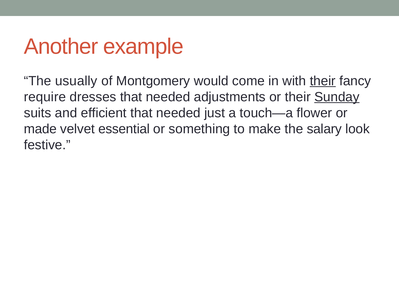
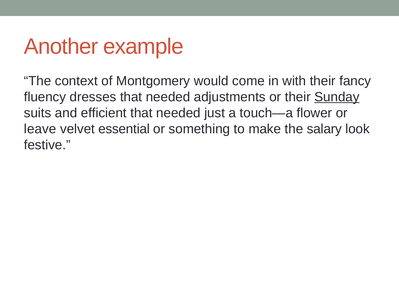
usually: usually -> context (76, 81)
their underline: present -> none (323, 81)
require: require -> fluency (45, 97)
made: made -> leave (40, 129)
